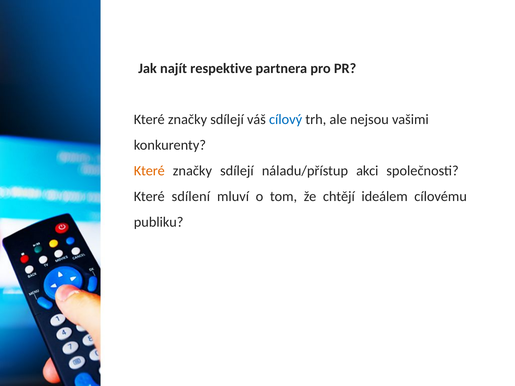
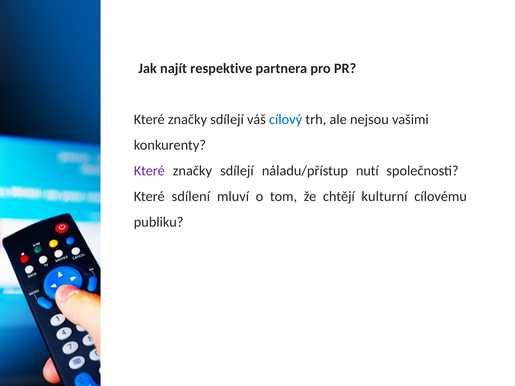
Které colour: orange -> purple (149, 171)
akci: akci -> nutí (367, 171)
ideálem: ideálem -> kulturní (385, 197)
